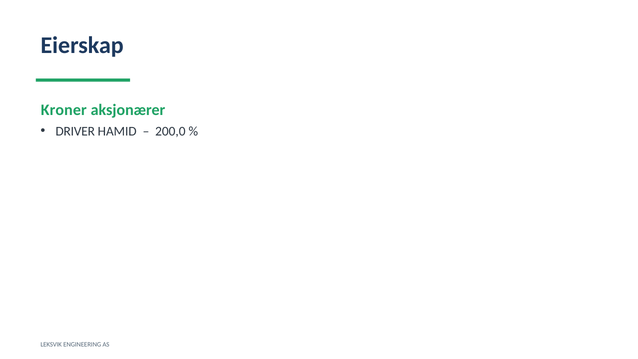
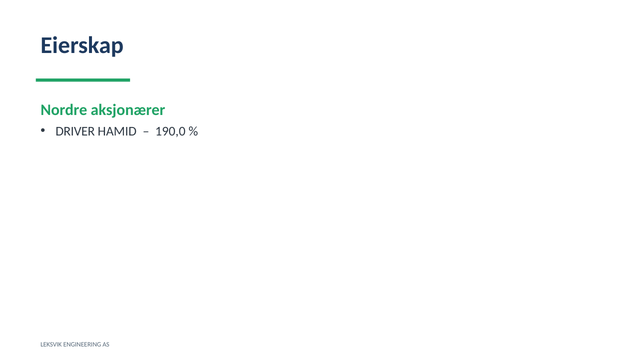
Kroner: Kroner -> Nordre (64, 110)
200,0: 200,0 -> 190,0 (170, 131)
